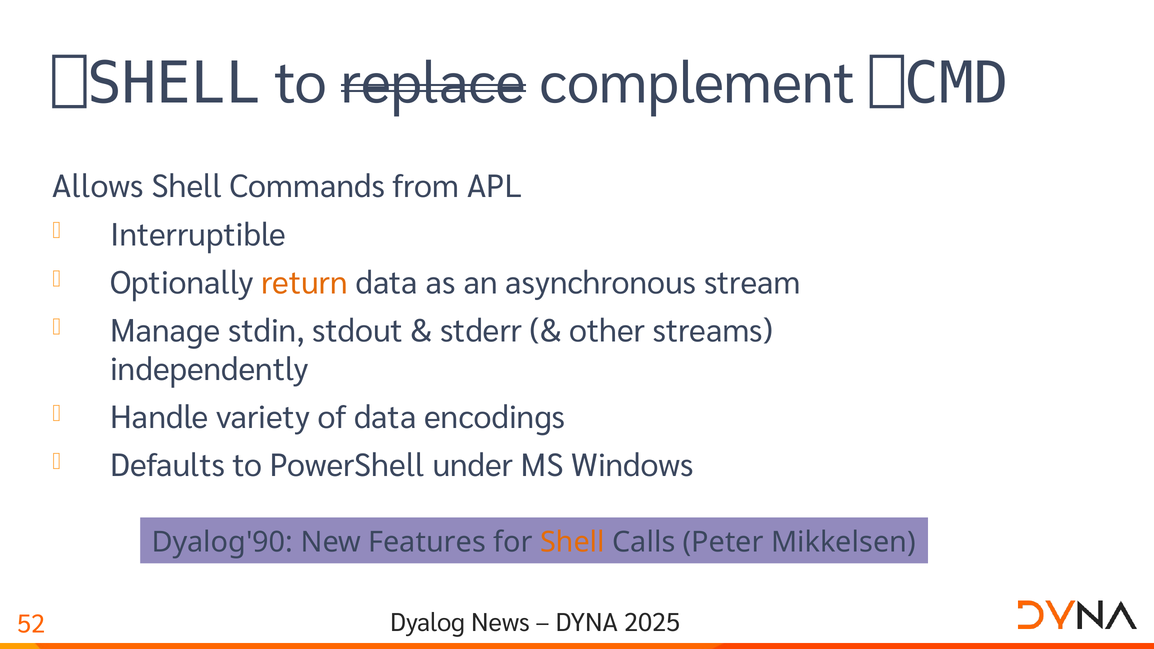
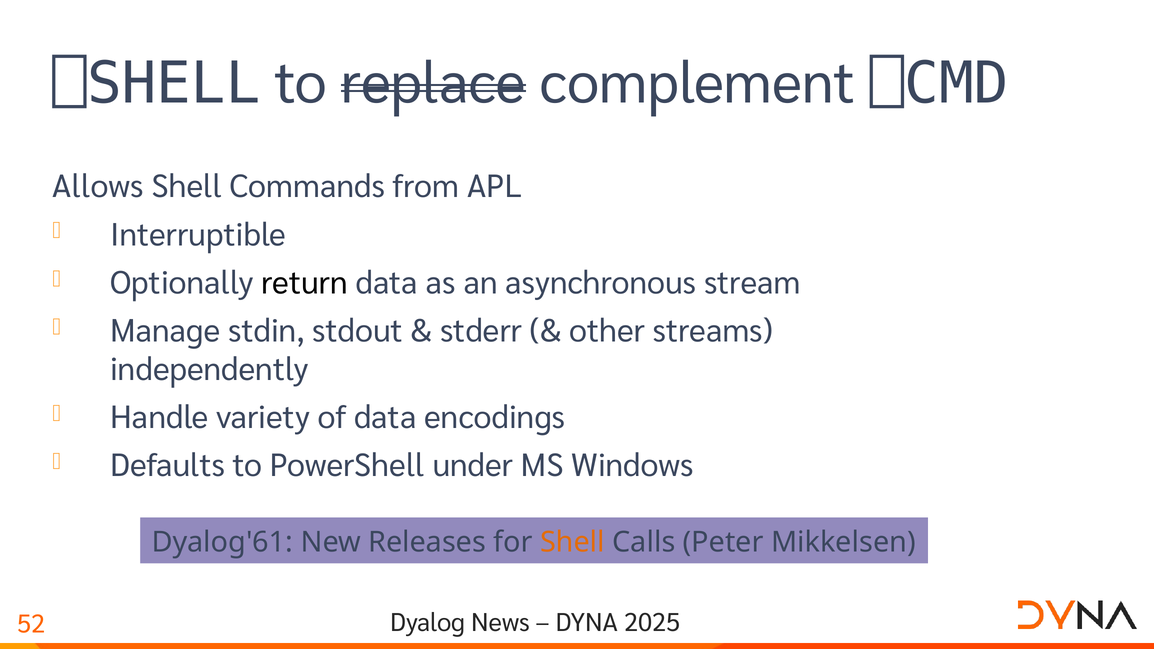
return colour: orange -> black (304, 283)
Dyalog'90: Dyalog'90 -> Dyalog'61 (222, 543)
Features: Features -> Releases (427, 543)
